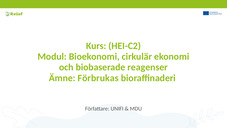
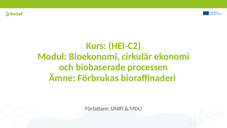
reagenser: reagenser -> processen (148, 67)
